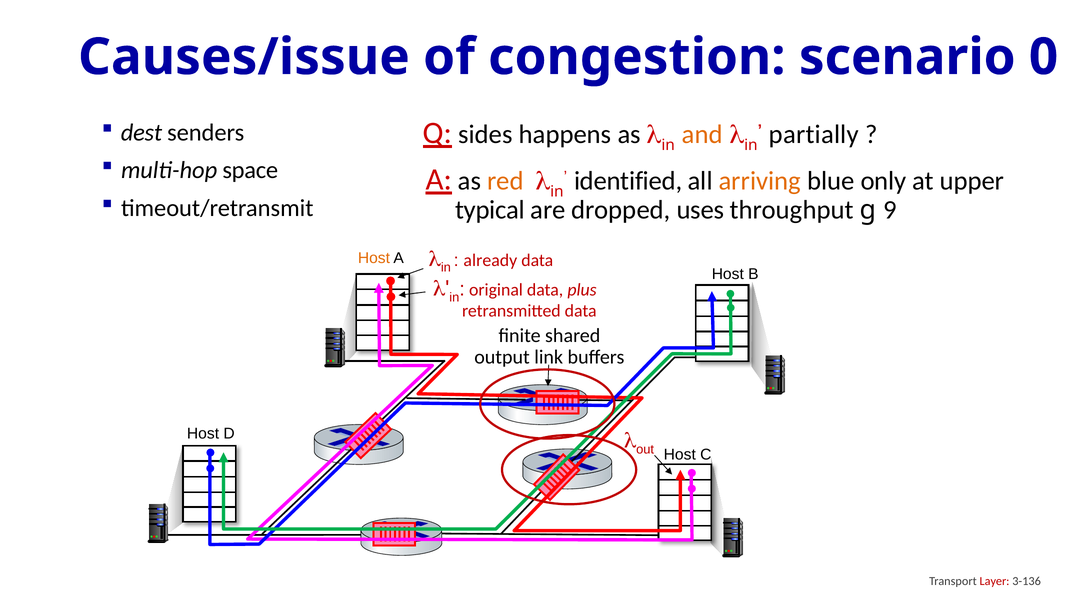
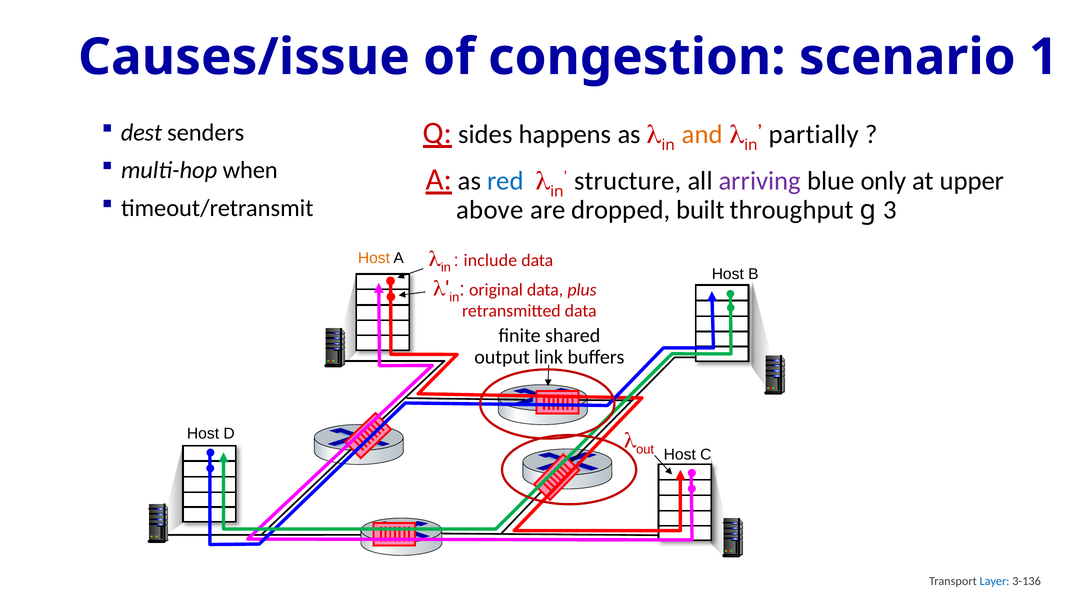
0: 0 -> 1 (1044, 57)
space: space -> when (250, 170)
red colour: orange -> blue (505, 181)
identified: identified -> structure (628, 181)
arriving colour: orange -> purple (760, 181)
typical: typical -> above (490, 210)
uses: uses -> built (700, 210)
9: 9 -> 3 (890, 210)
already: already -> include (490, 261)
Layer colour: red -> blue (995, 582)
